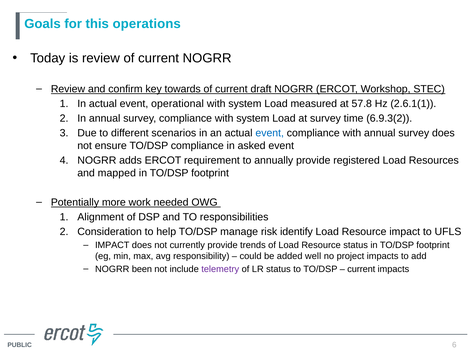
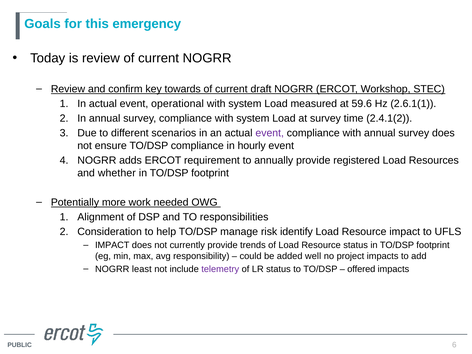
operations: operations -> emergency (147, 24)
57.8: 57.8 -> 59.6 (362, 104)
6.9.3(2: 6.9.3(2 -> 2.4.1(2 (389, 118)
event colour: blue -> purple (270, 133)
asked: asked -> hourly (252, 146)
mapped: mapped -> whether (117, 173)
been: been -> least (142, 269)
current: current -> offered (361, 269)
